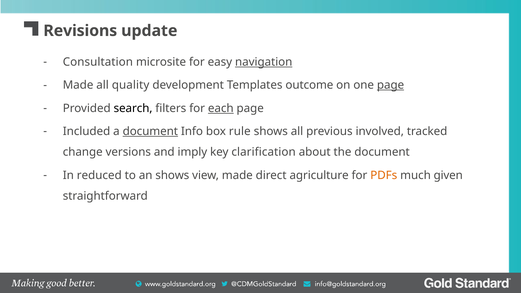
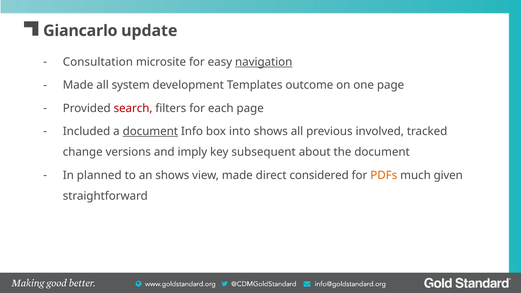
Revisions: Revisions -> Giancarlo (80, 31)
quality: quality -> system (131, 85)
page underline: present -> none (391, 85)
search colour: black -> red (133, 108)
each underline: present -> none (221, 108)
rule: rule -> into (240, 131)
clarification: clarification -> subsequent (264, 152)
reduced: reduced -> planned (99, 175)
agriculture: agriculture -> considered (319, 175)
